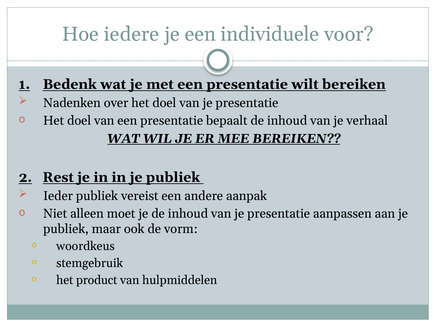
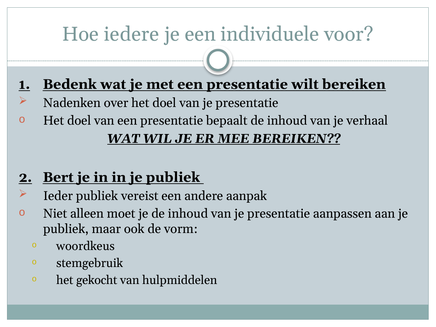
Rest: Rest -> Bert (58, 177)
product: product -> gekocht (97, 280)
